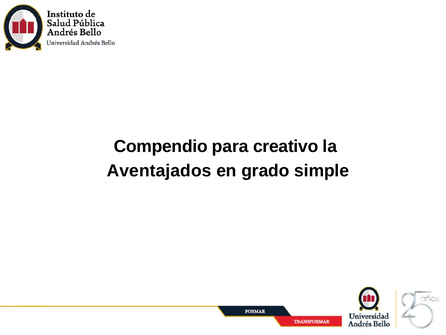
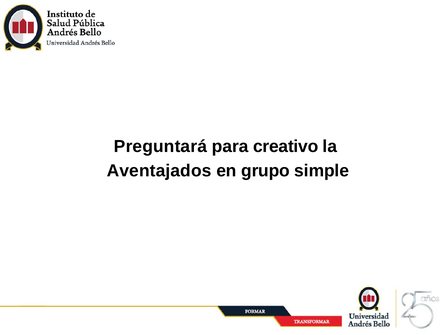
Compendio: Compendio -> Preguntará (161, 146)
grado: grado -> grupo (265, 171)
